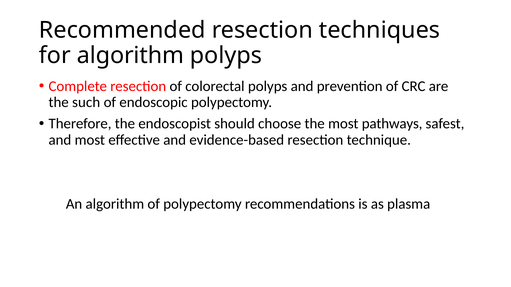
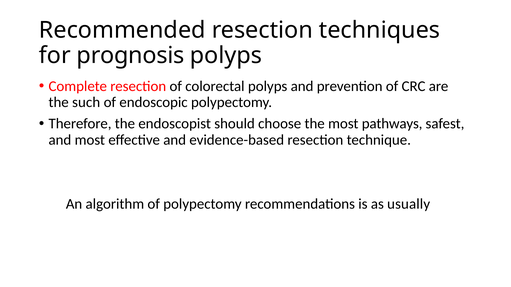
for algorithm: algorithm -> prognosis (130, 56)
plasma: plasma -> usually (409, 204)
